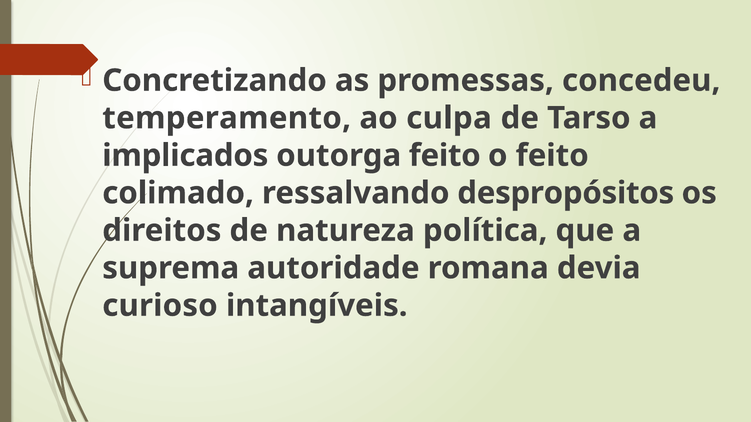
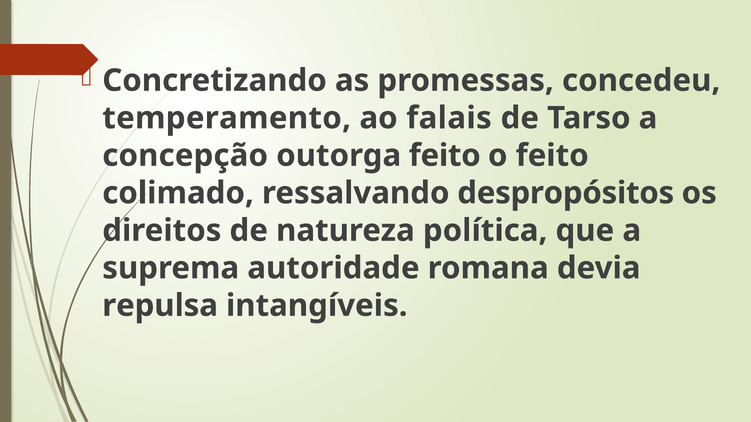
culpa: culpa -> falais (449, 118)
implicados: implicados -> concepção (185, 156)
curioso: curioso -> repulsa (160, 306)
